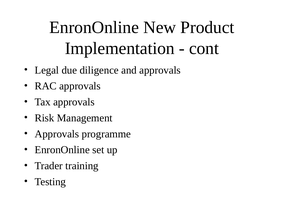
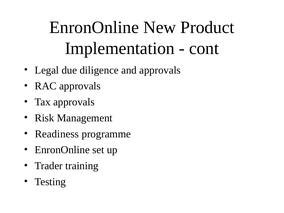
Approvals: Approvals -> Readiness (57, 134)
